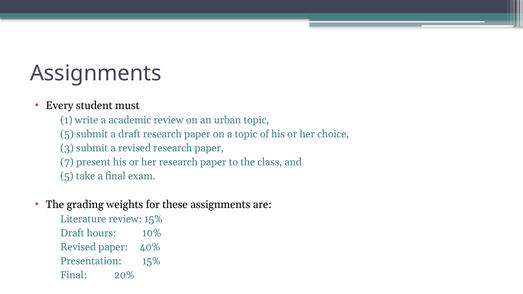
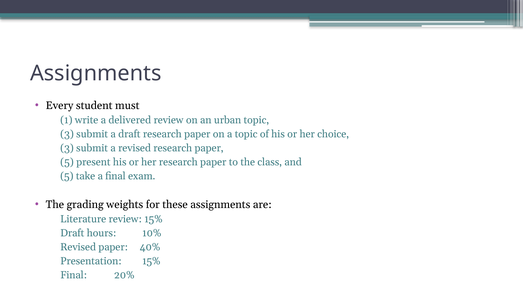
academic: academic -> delivered (130, 120)
5: 5 -> 3 (67, 134)
7: 7 -> 5 (67, 162)
